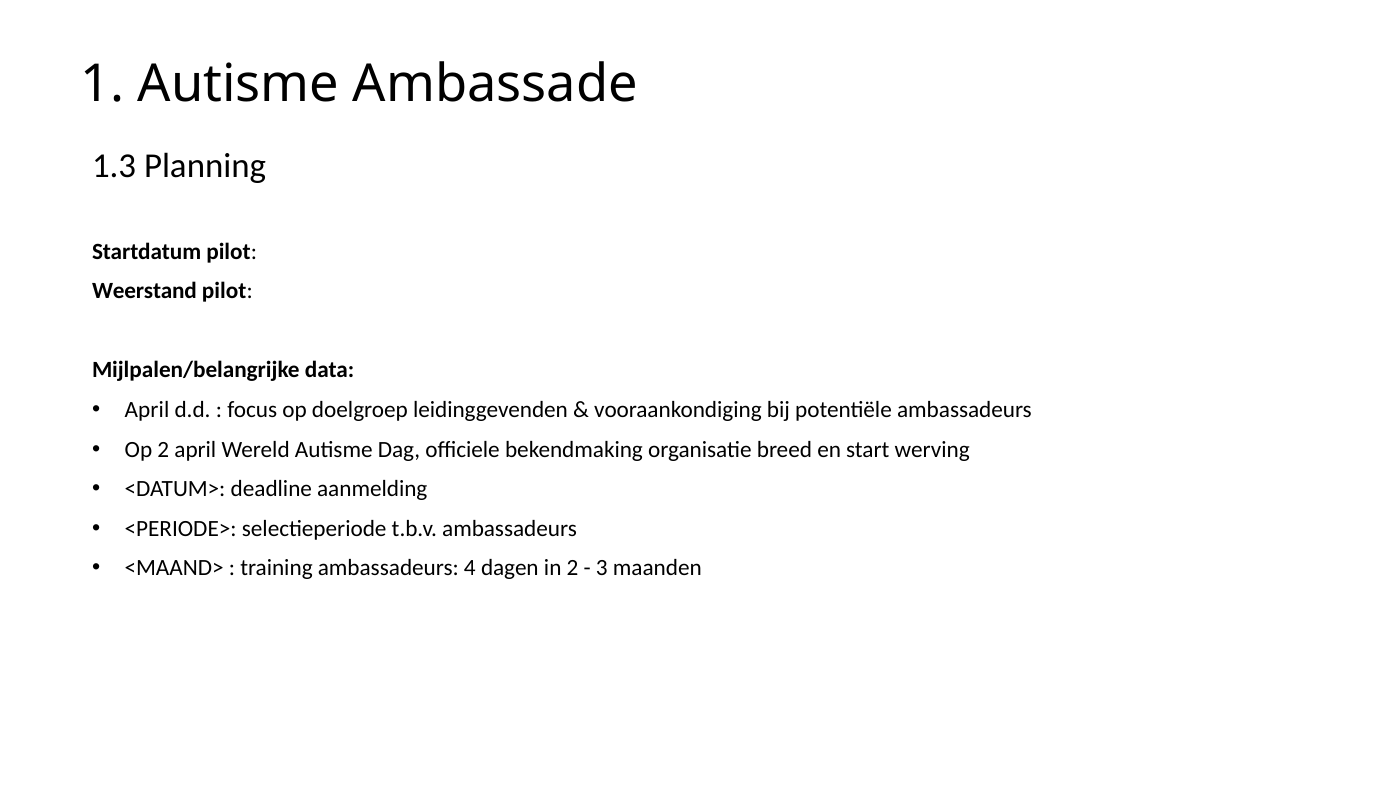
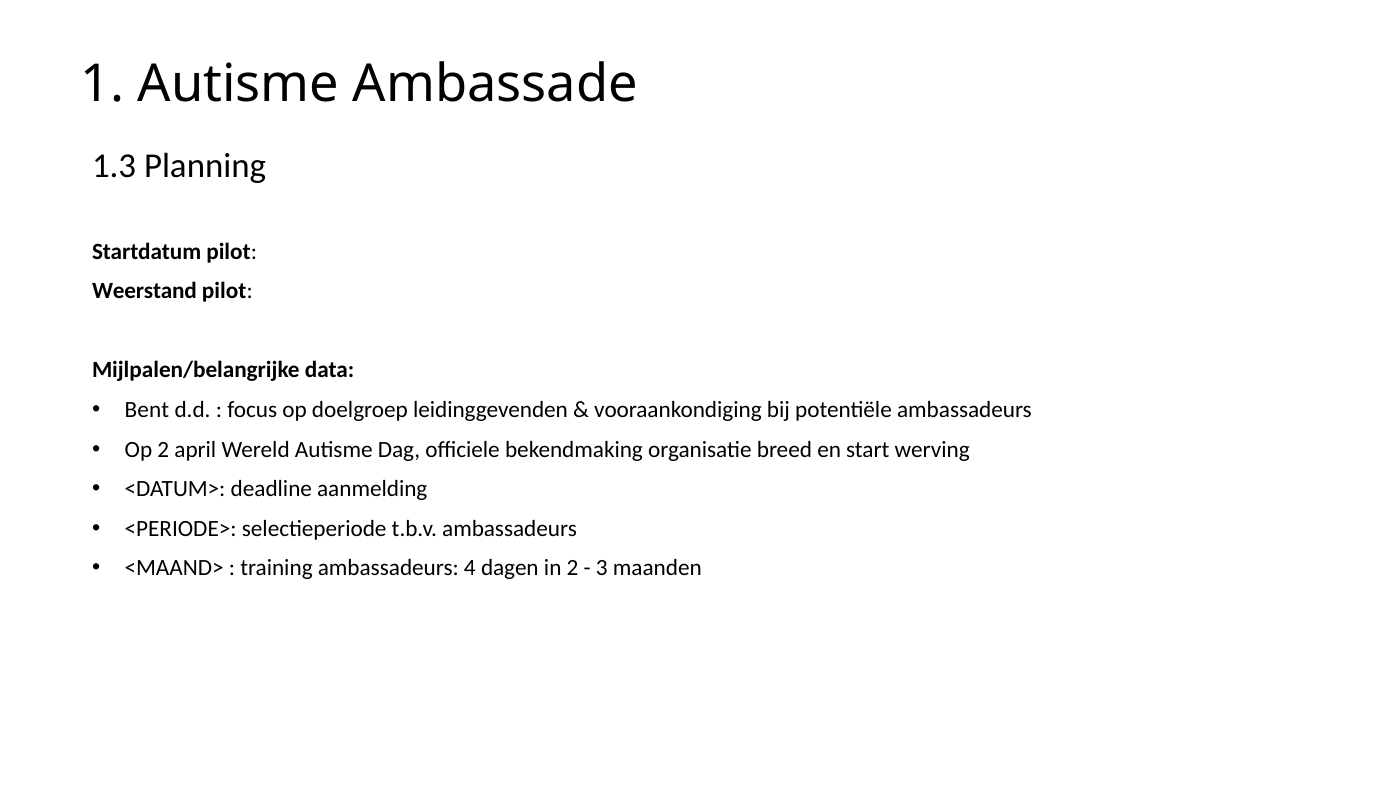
April: April -> Bent (147, 410)
